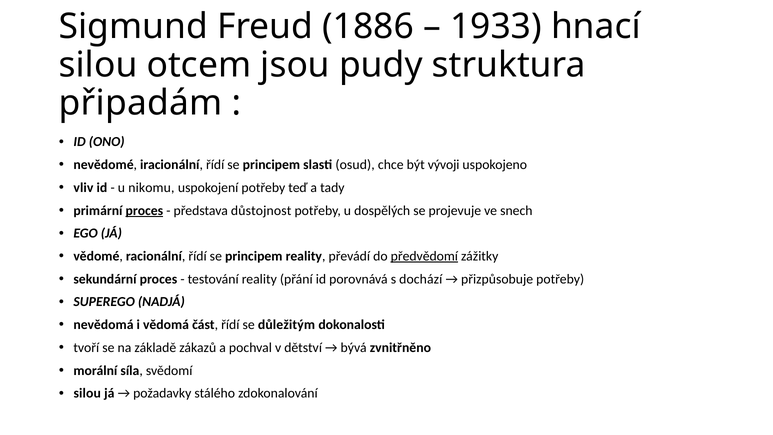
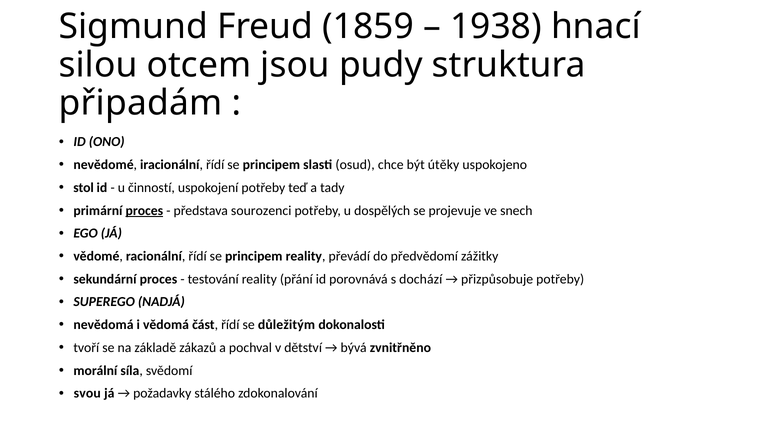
1886: 1886 -> 1859 (368, 27)
1933: 1933 -> 1938 (496, 27)
vývoji: vývoji -> útěky (444, 165)
vliv: vliv -> stol (84, 188)
nikomu: nikomu -> činností (151, 188)
důstojnost: důstojnost -> sourozenci (261, 210)
předvědomí underline: present -> none (424, 256)
silou: silou -> svou (87, 393)
